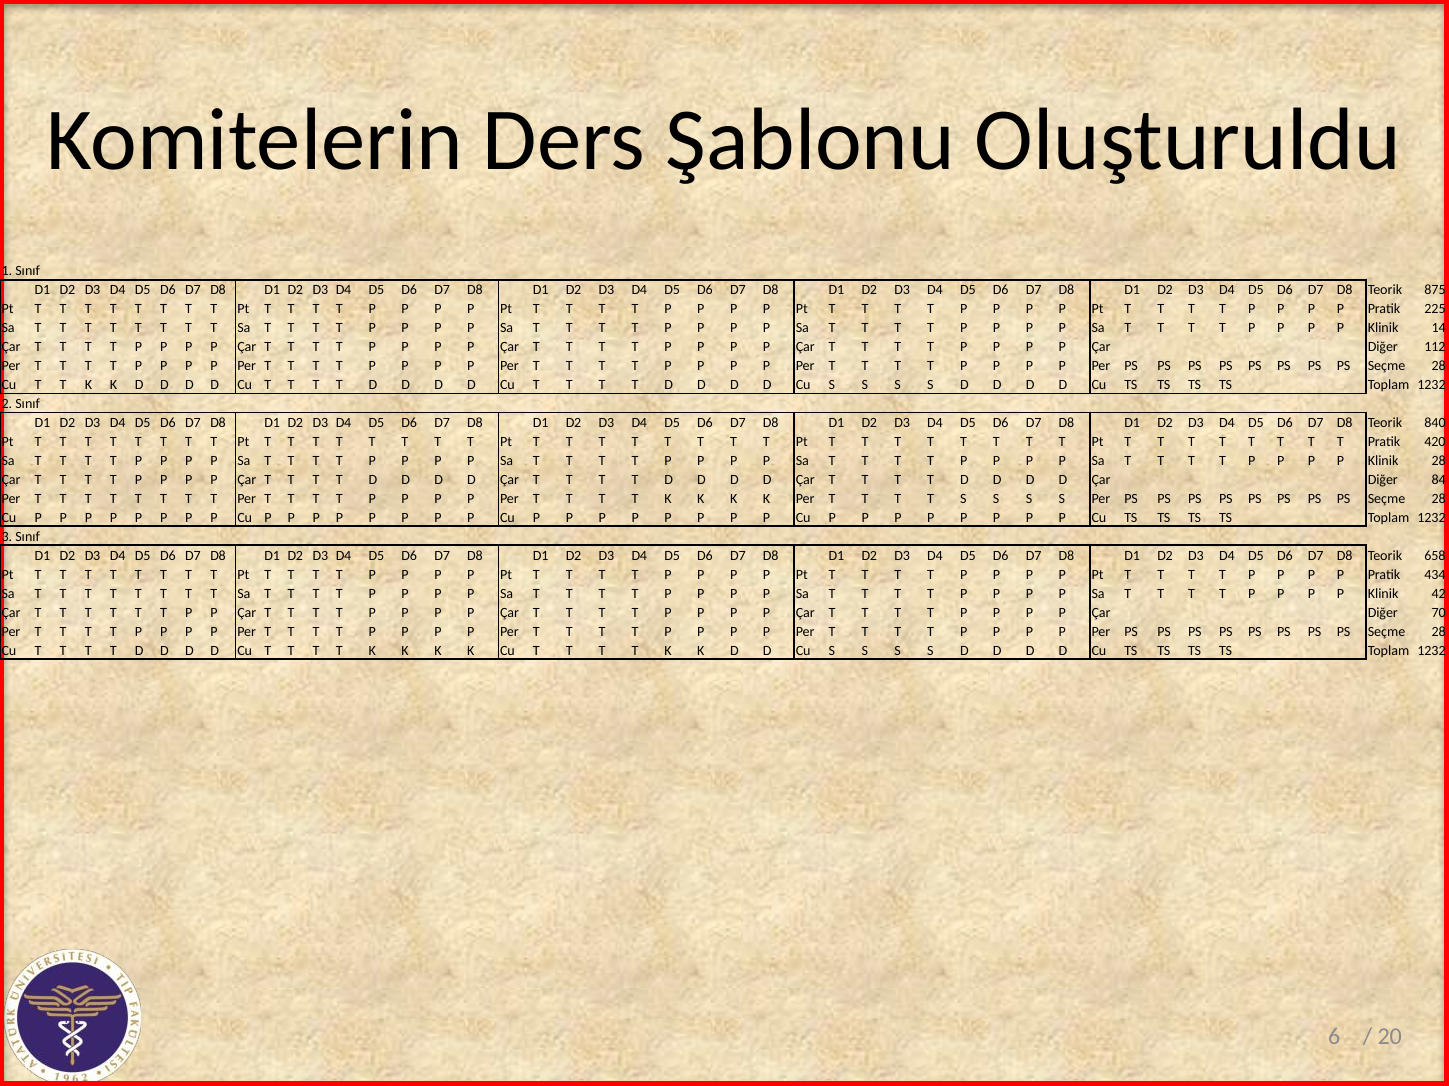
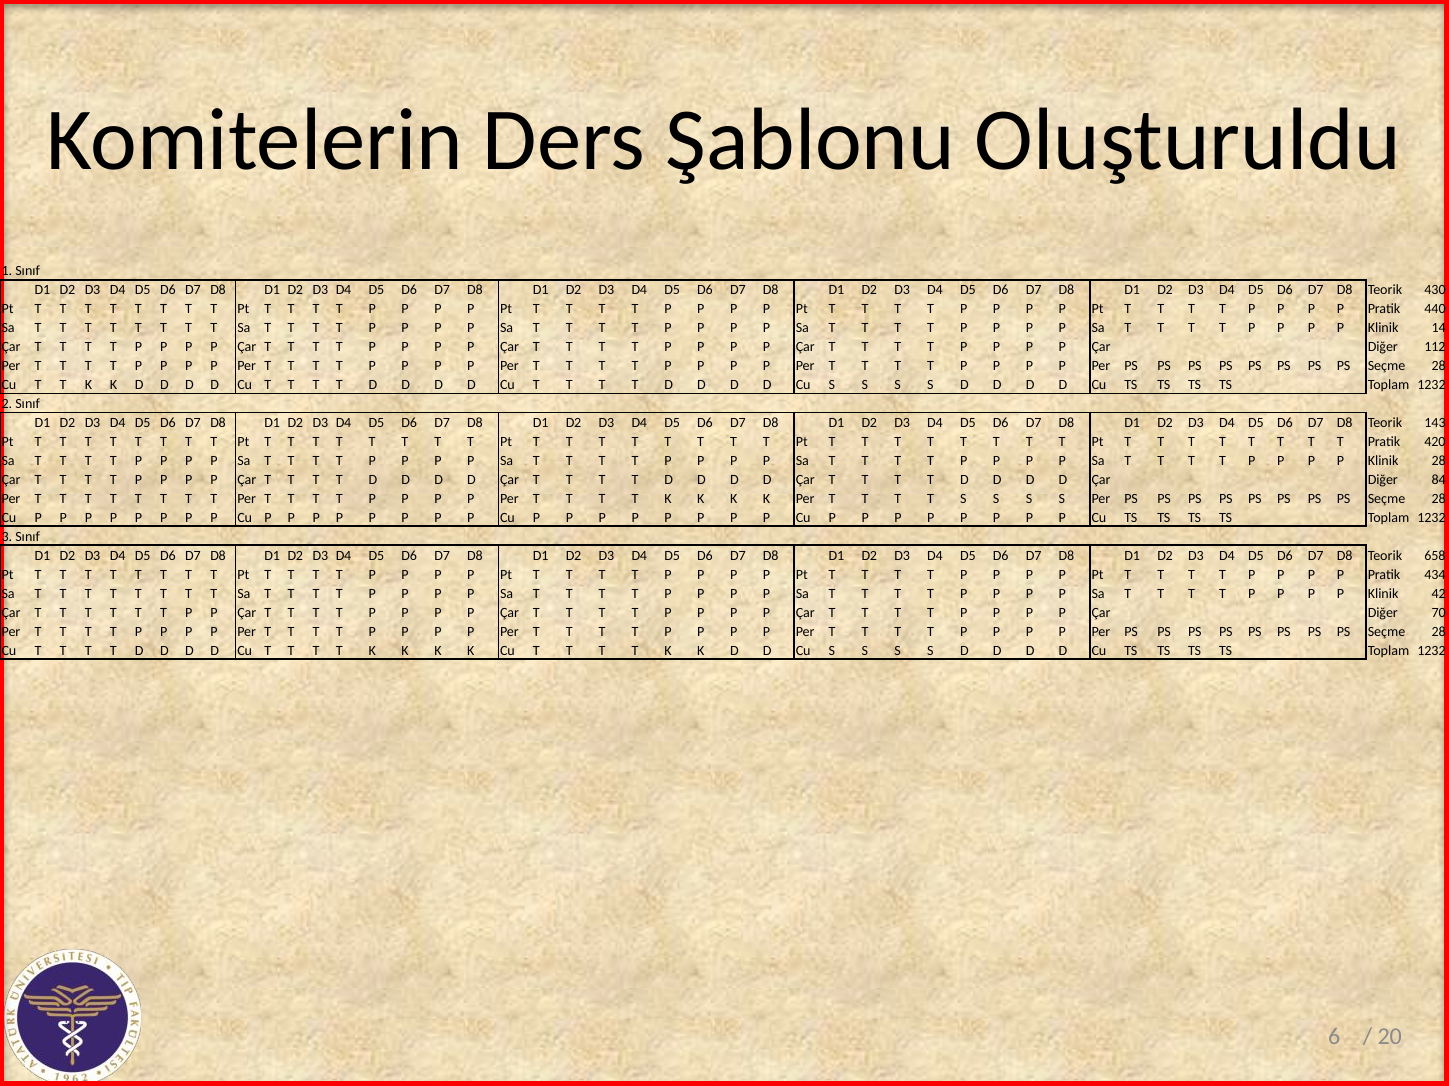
875: 875 -> 430 (1435, 290)
225: 225 -> 440 (1435, 309)
840: 840 -> 143 (1435, 423)
